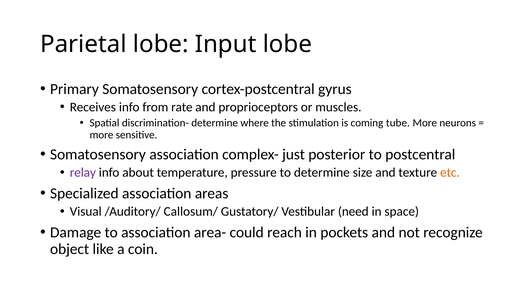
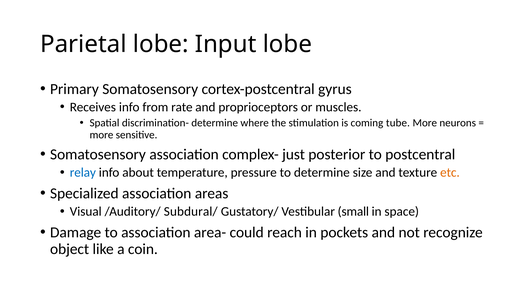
relay colour: purple -> blue (83, 173)
Callosum/: Callosum/ -> Subdural/ (191, 212)
need: need -> small (353, 212)
